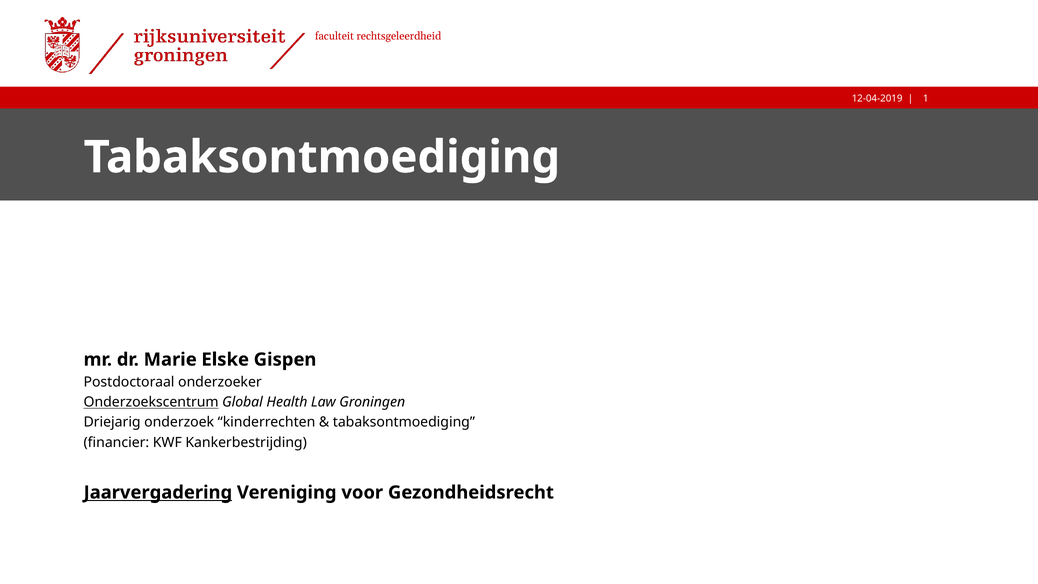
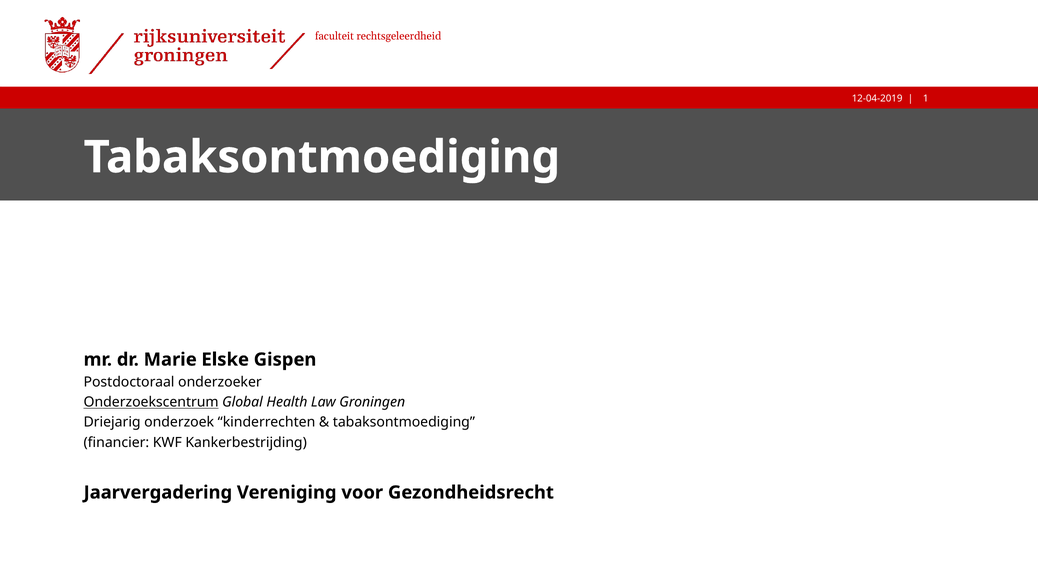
Jaarvergadering underline: present -> none (158, 492)
